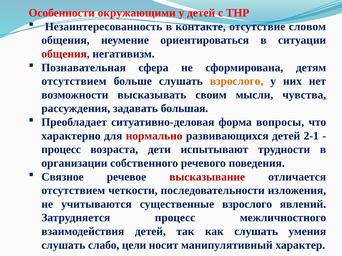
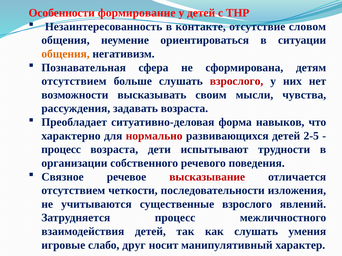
окружающими: окружающими -> формирование (137, 13)
общения colour: red -> orange (66, 54)
взрослого colour: orange -> red (237, 81)
задавать большая: большая -> возраста (184, 109)
вопросы: вопросы -> навыков (280, 122)
2-1: 2-1 -> 2-5 (311, 136)
слушать: слушать -> игровые (63, 245)
цели: цели -> друг (134, 245)
